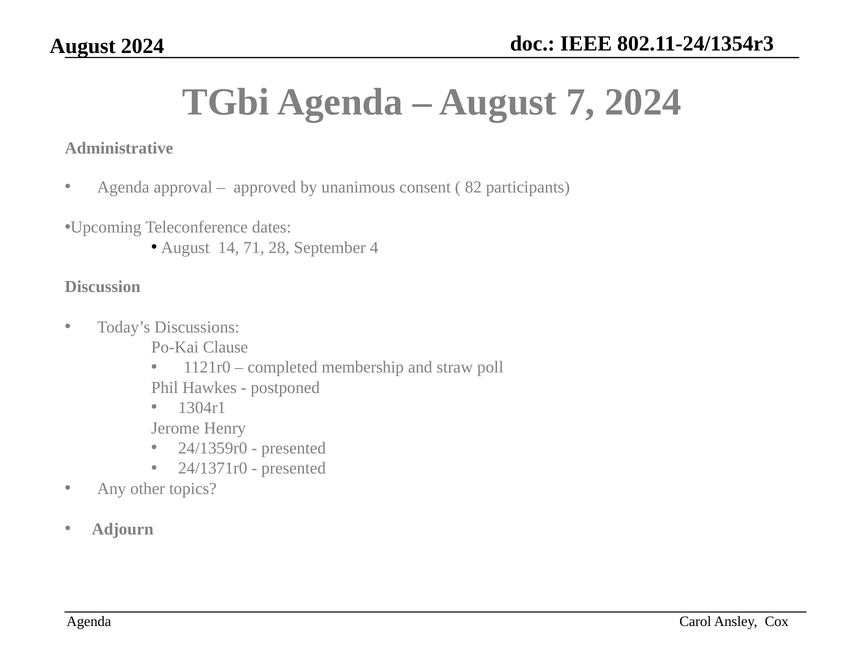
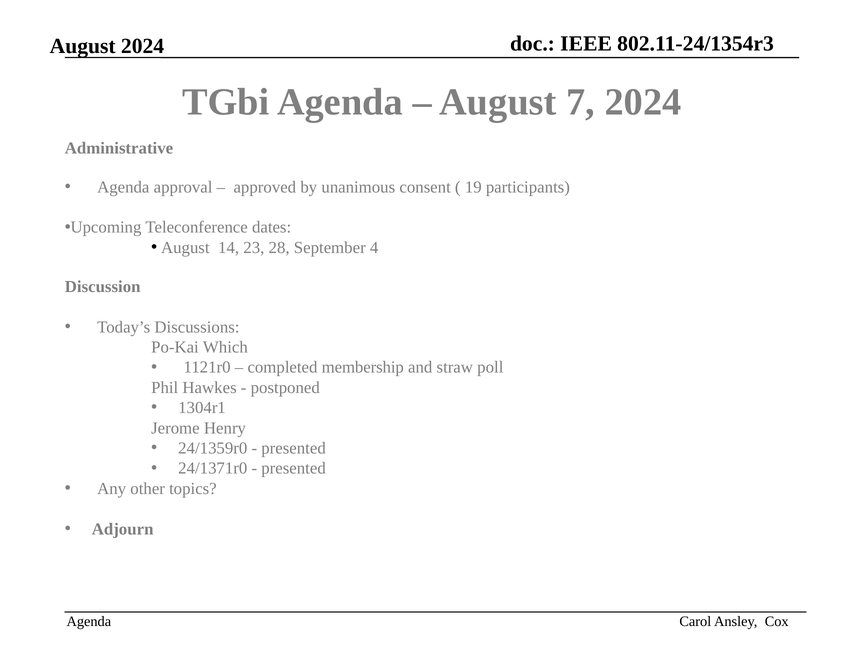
82: 82 -> 19 (473, 187)
71: 71 -> 23 (254, 248)
Clause: Clause -> Which (225, 347)
